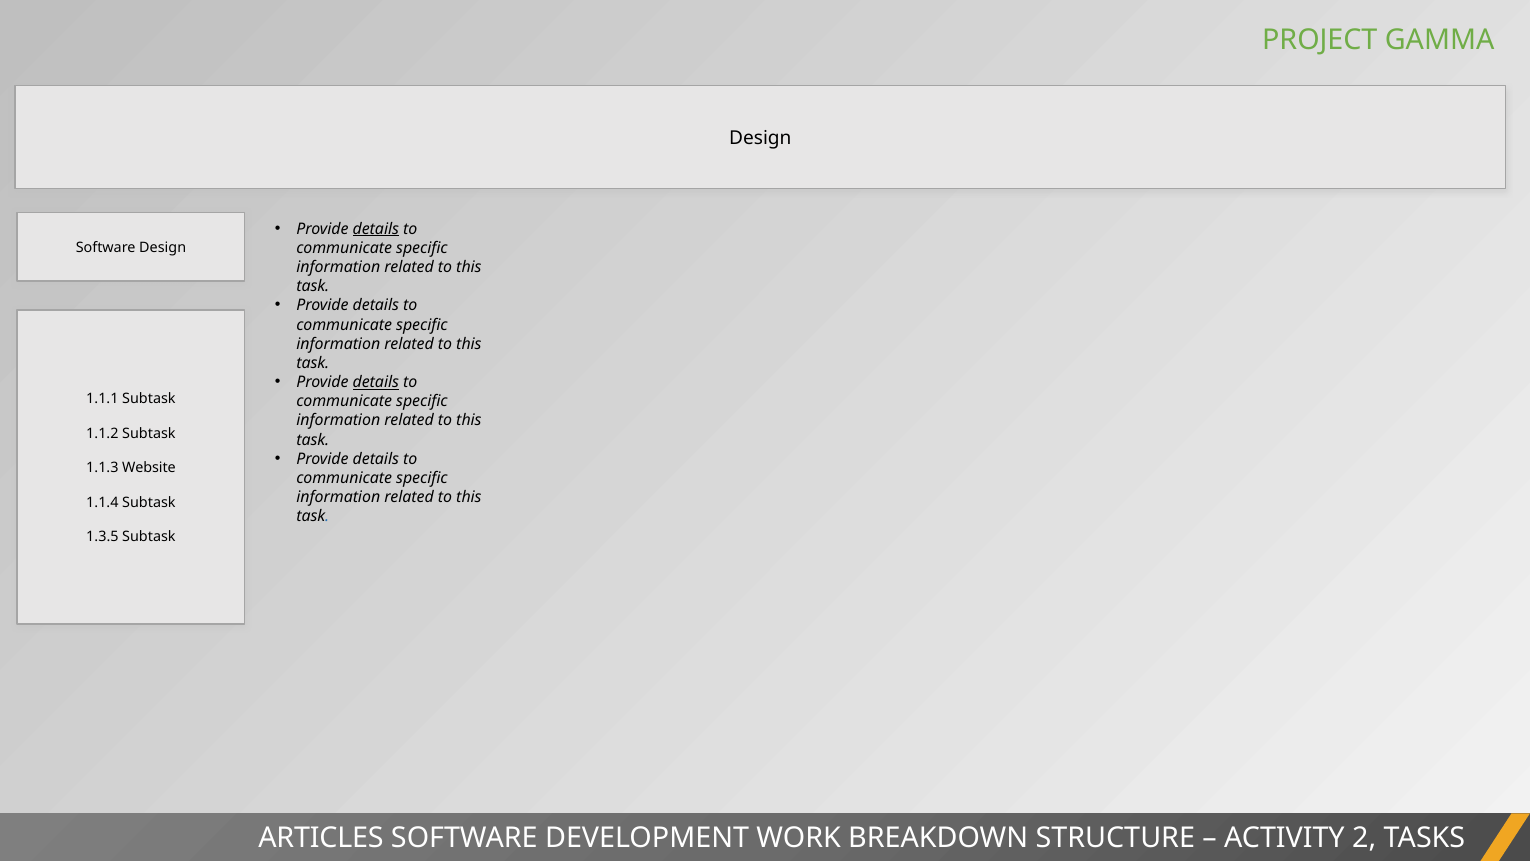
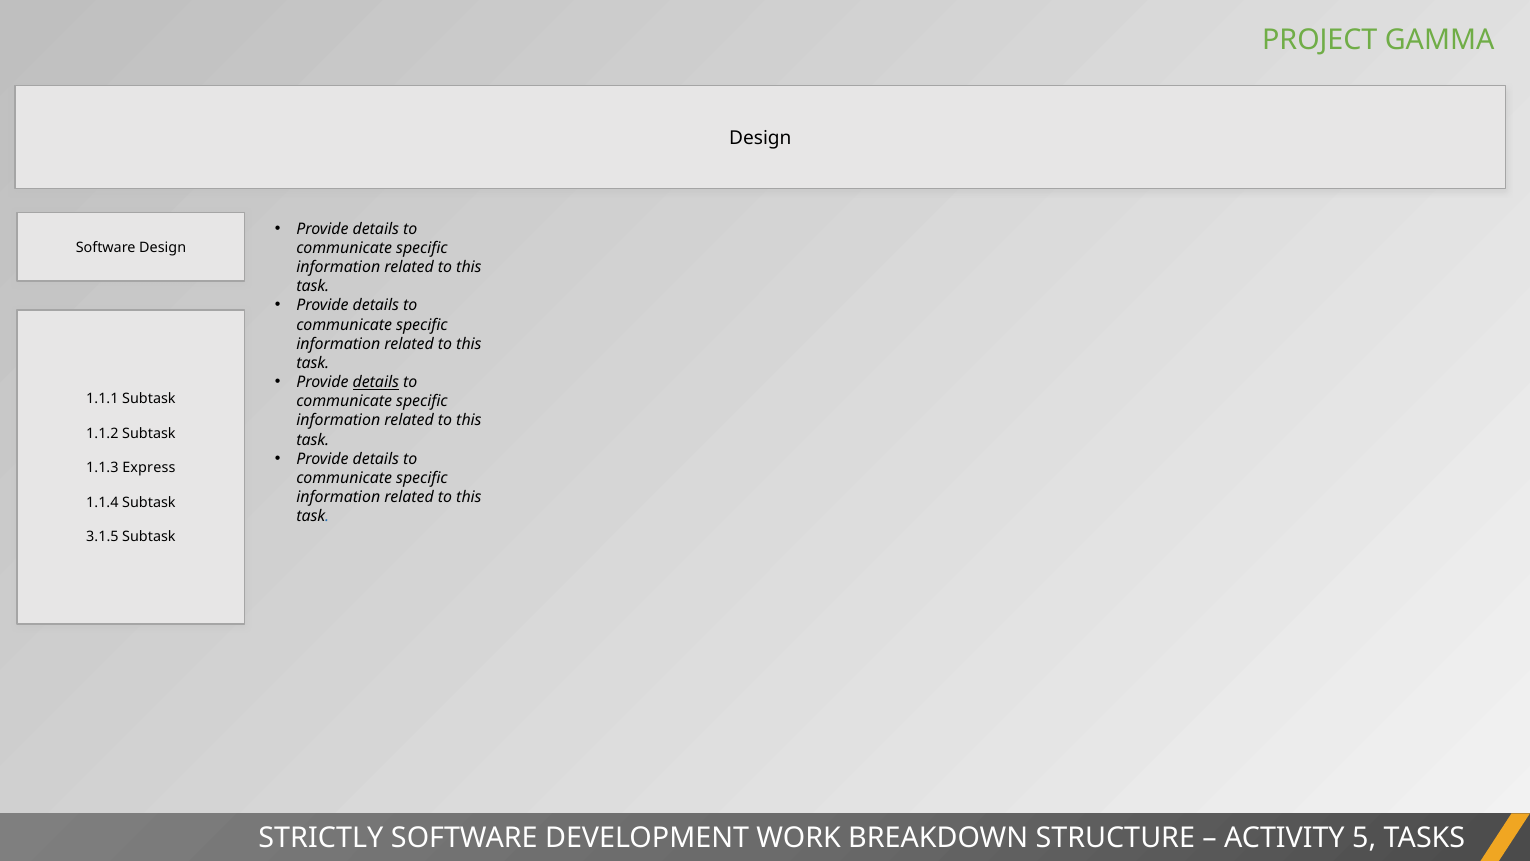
details underline: present -> none (376, 229)
Website: Website -> Express (149, 468)
1.3.5: 1.3.5 -> 3.1.5 (102, 537)
ARTICLES: ARTICLES -> STRICTLY (321, 838)
2: 2 -> 5 (1364, 838)
